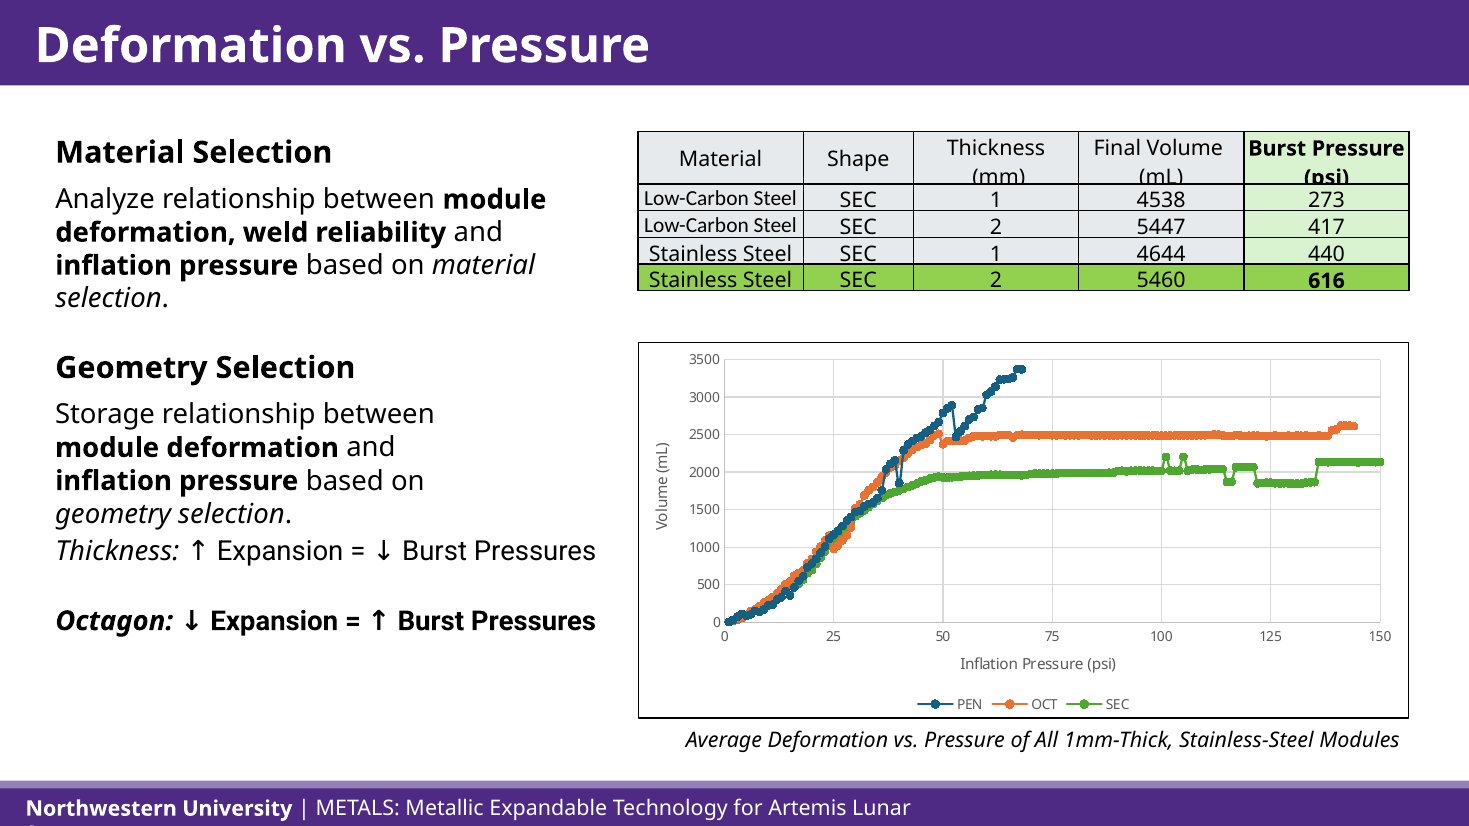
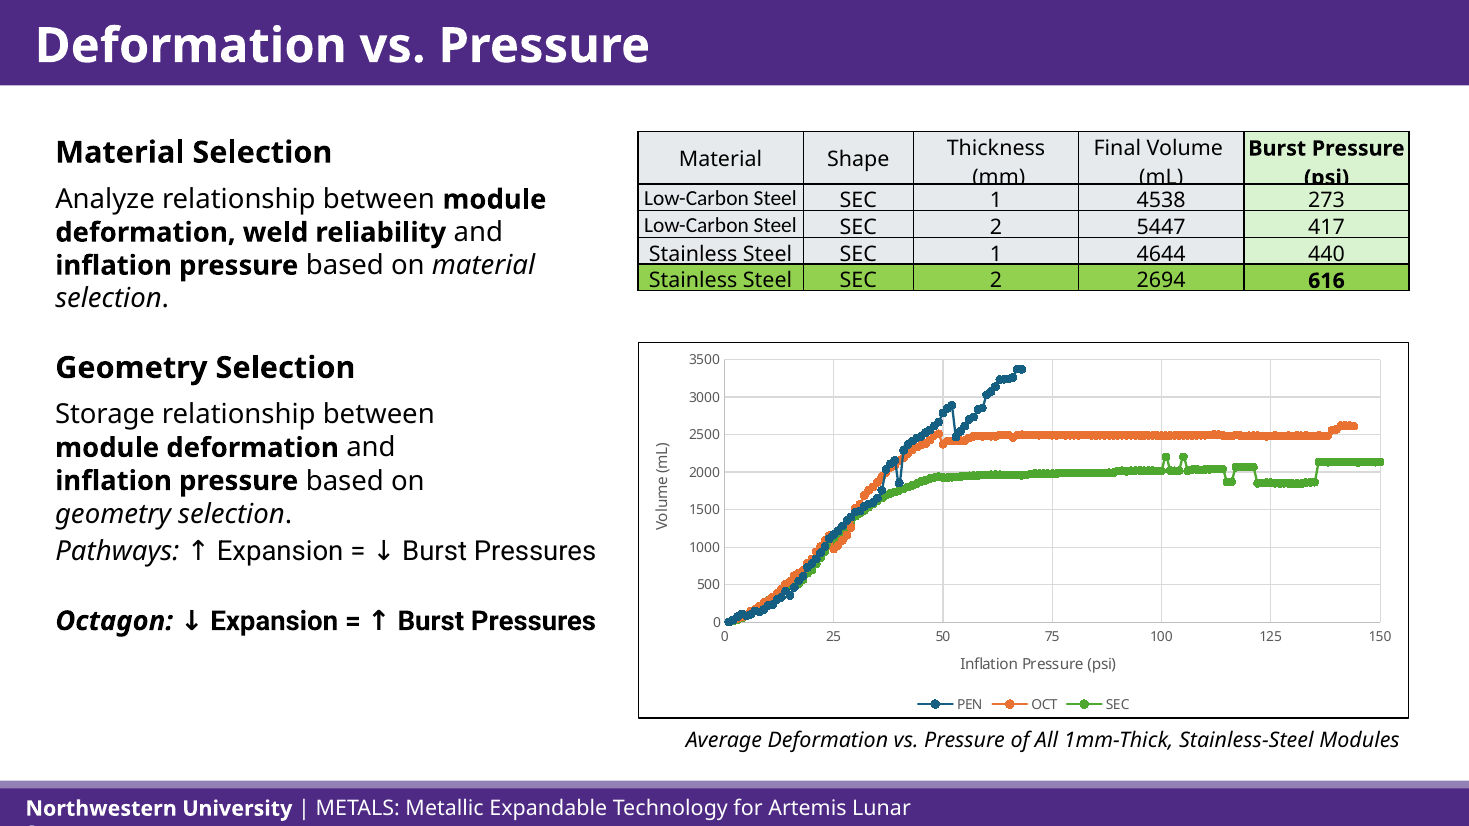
5460: 5460 -> 2694 (1161, 281)
Thickness: Thickness -> Pathways (117, 552)
